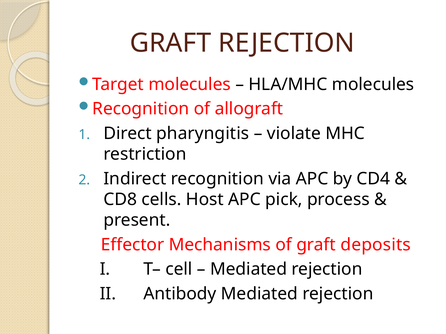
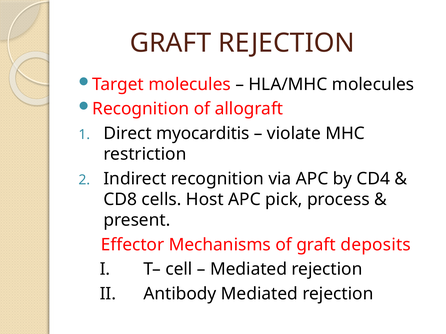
pharyngitis: pharyngitis -> myocarditis (203, 134)
